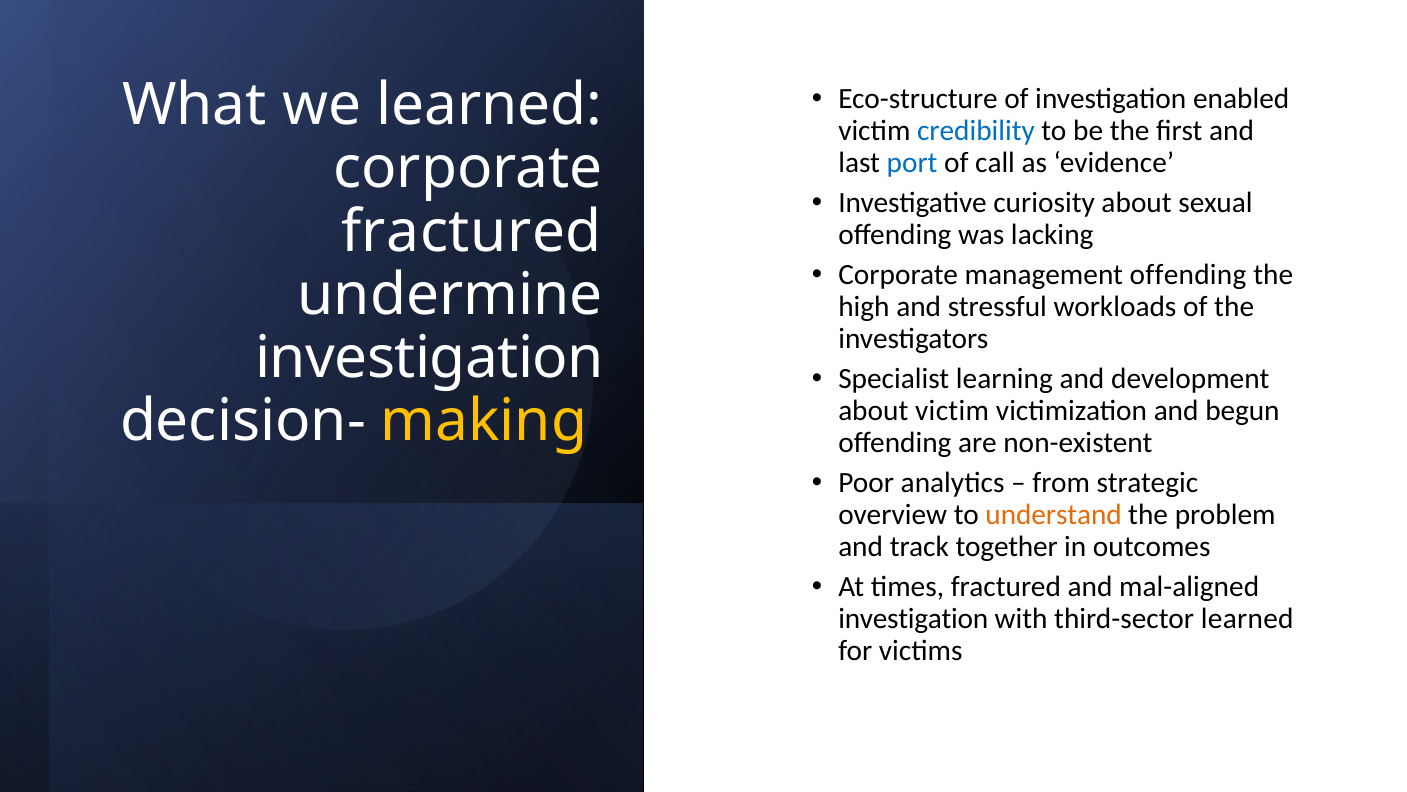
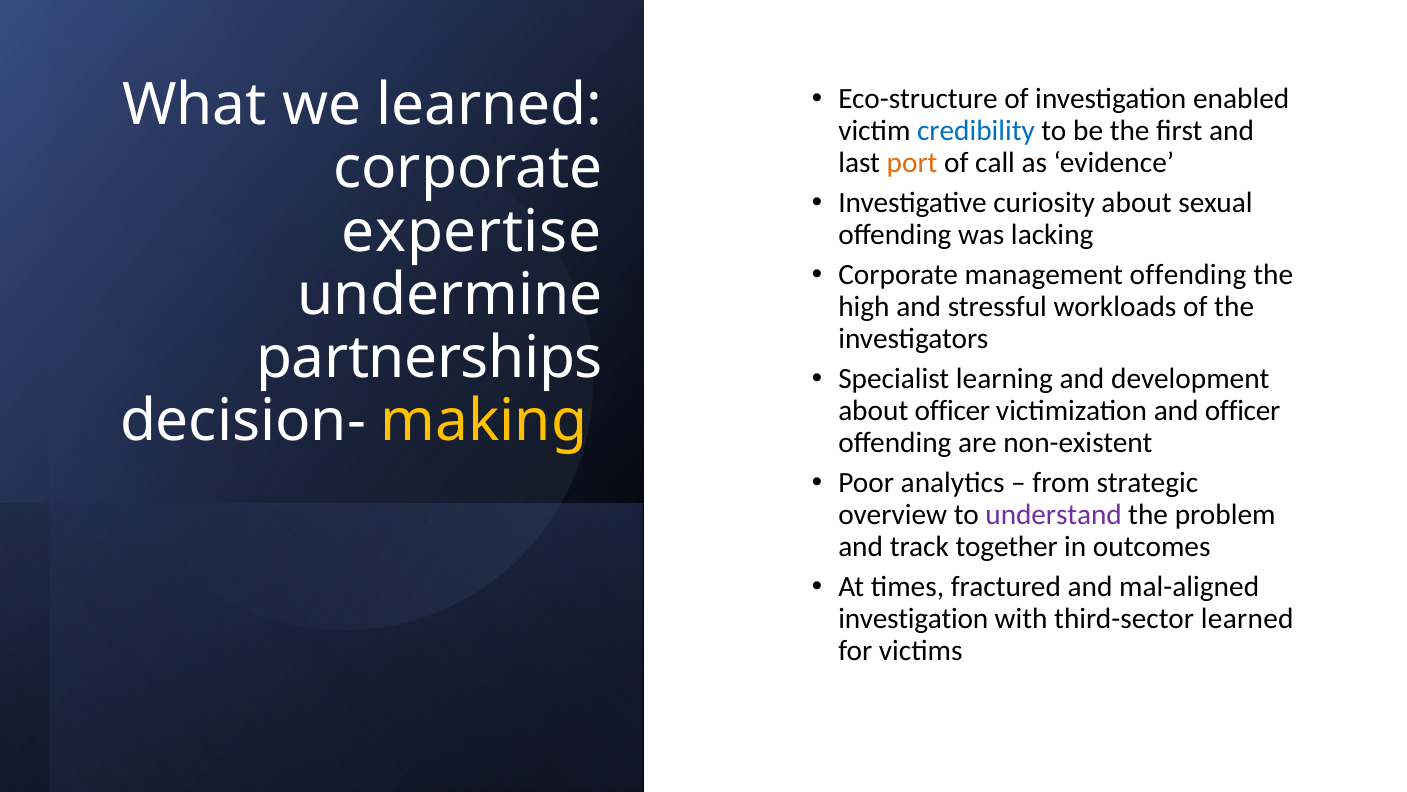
port colour: blue -> orange (912, 162)
fractured: fractured -> expertise (472, 232)
investigation: investigation -> partnerships (430, 358)
about victim: victim -> officer (952, 411)
and begun: begun -> officer (1243, 411)
understand colour: orange -> purple (1054, 515)
